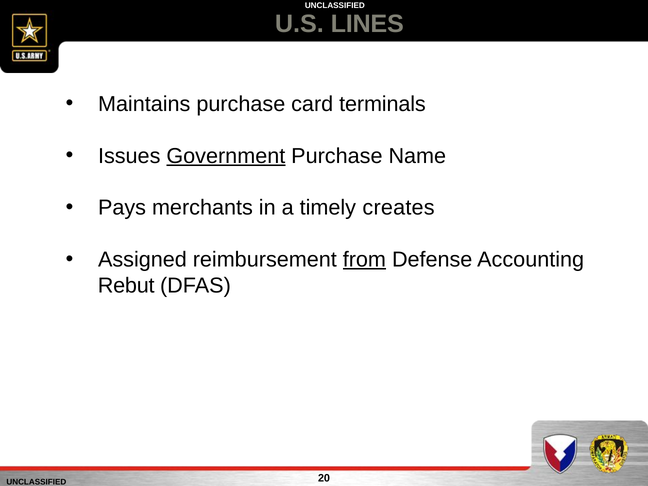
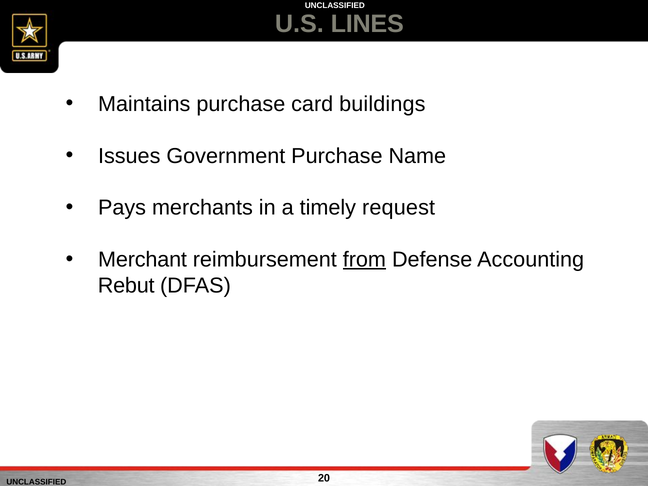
terminals: terminals -> buildings (382, 104)
Government underline: present -> none (226, 156)
creates: creates -> request (399, 208)
Assigned: Assigned -> Merchant (143, 260)
